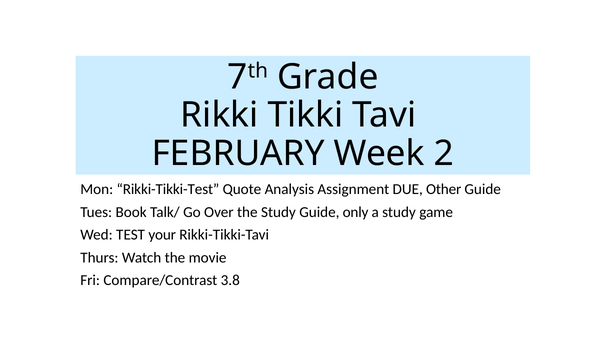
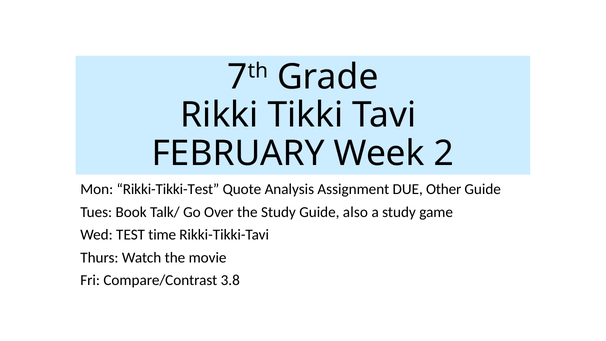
only: only -> also (355, 212)
your: your -> time (162, 235)
